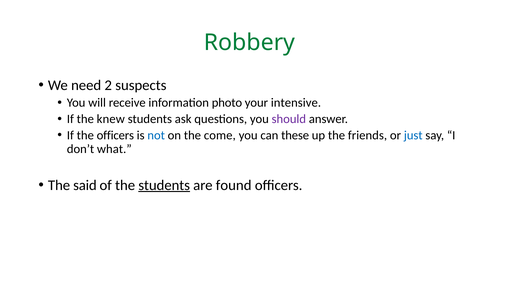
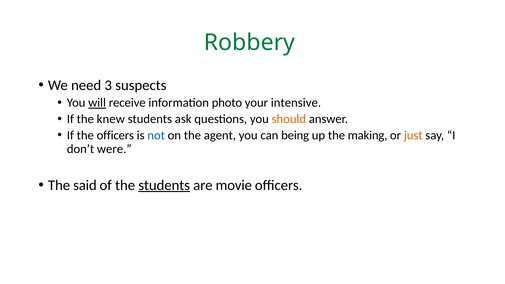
2: 2 -> 3 (108, 85)
will underline: none -> present (97, 103)
should colour: purple -> orange (289, 119)
come: come -> agent (220, 135)
these: these -> being (295, 135)
friends: friends -> making (368, 135)
just colour: blue -> orange (413, 135)
what: what -> were (114, 149)
found: found -> movie (234, 185)
